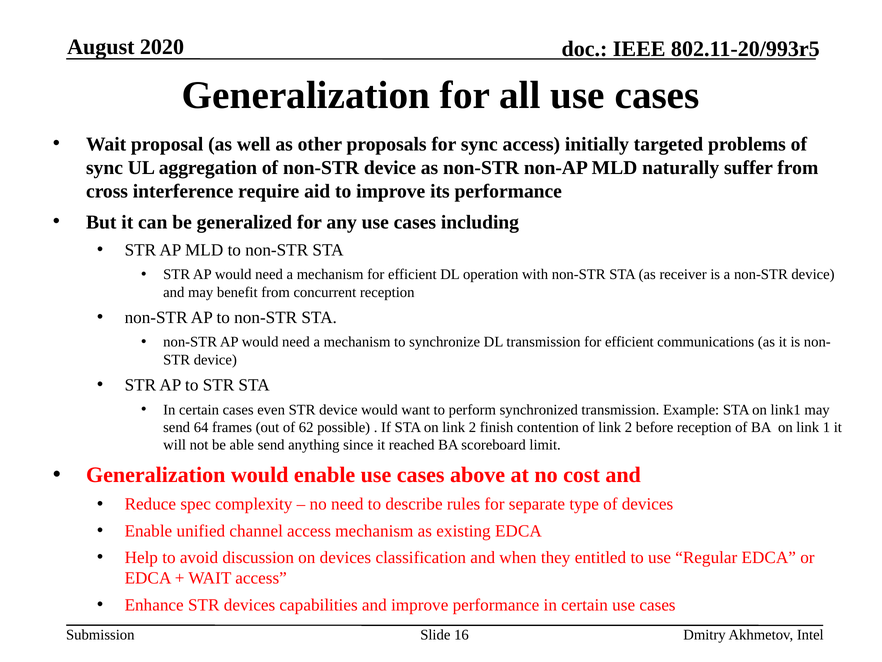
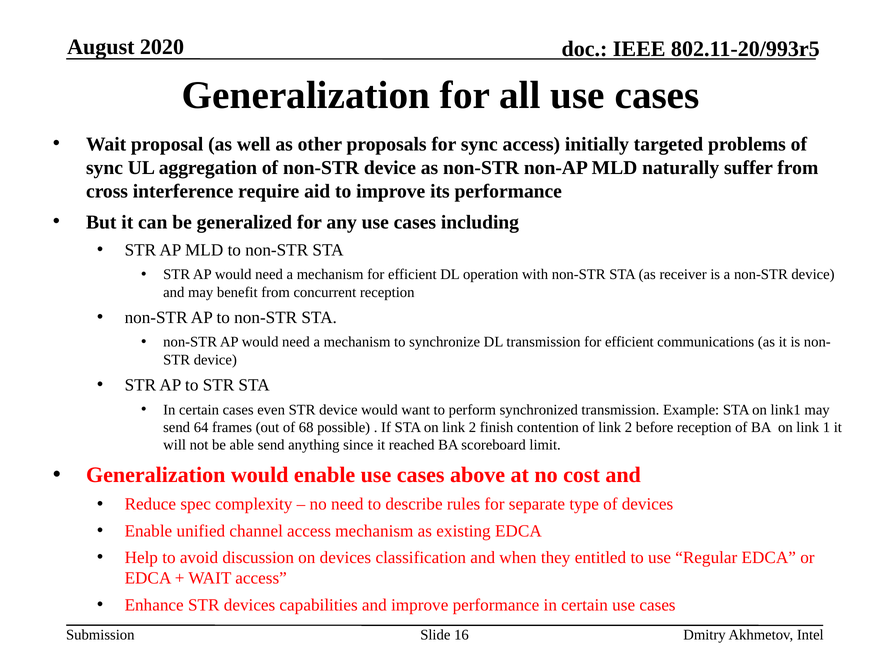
62: 62 -> 68 (306, 427)
